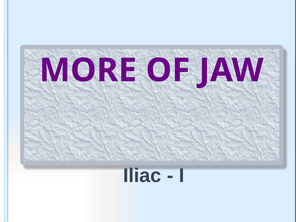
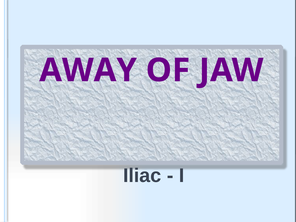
MORE: MORE -> AWAY (88, 70)
